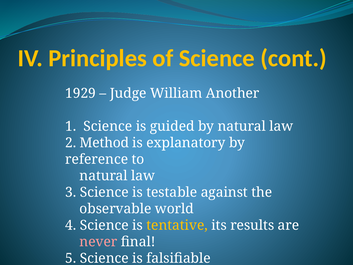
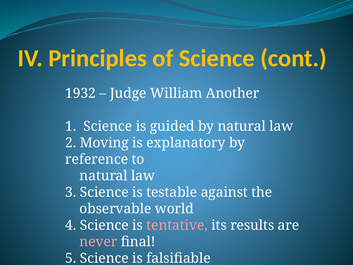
1929: 1929 -> 1932 (81, 93)
Method: Method -> Moving (104, 143)
tentative colour: yellow -> pink (177, 225)
